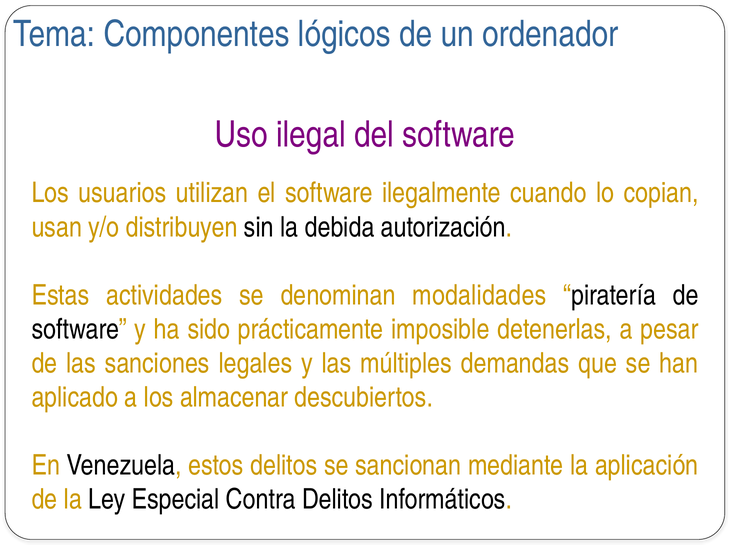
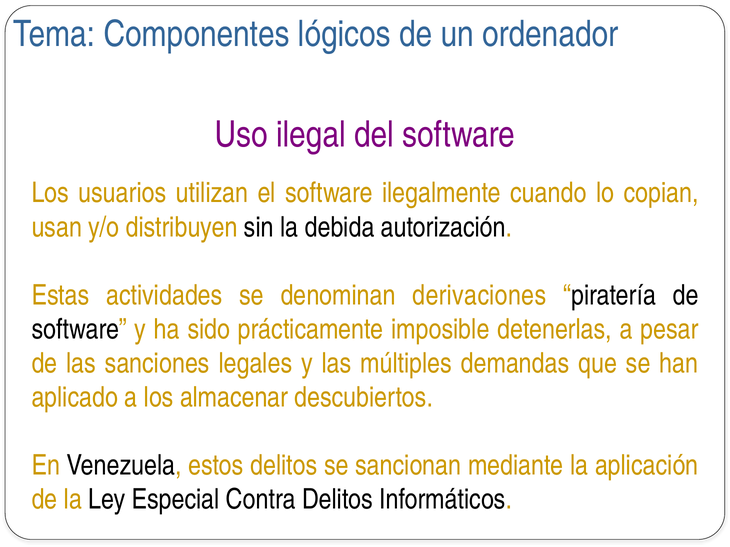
modalidades: modalidades -> derivaciones (479, 296)
